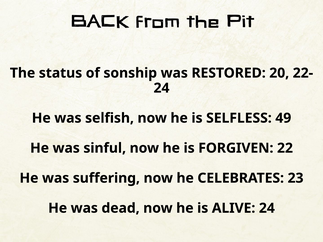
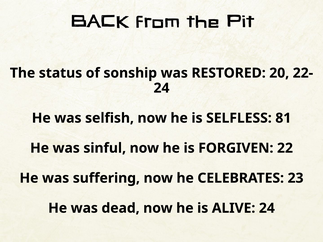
49: 49 -> 81 (283, 118)
